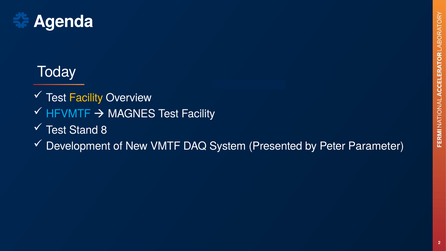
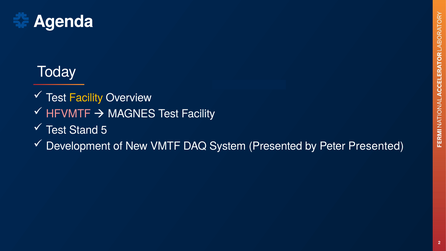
HFVMTF colour: light blue -> pink (68, 114)
8: 8 -> 5 (104, 130)
Peter Parameter: Parameter -> Presented (376, 146)
